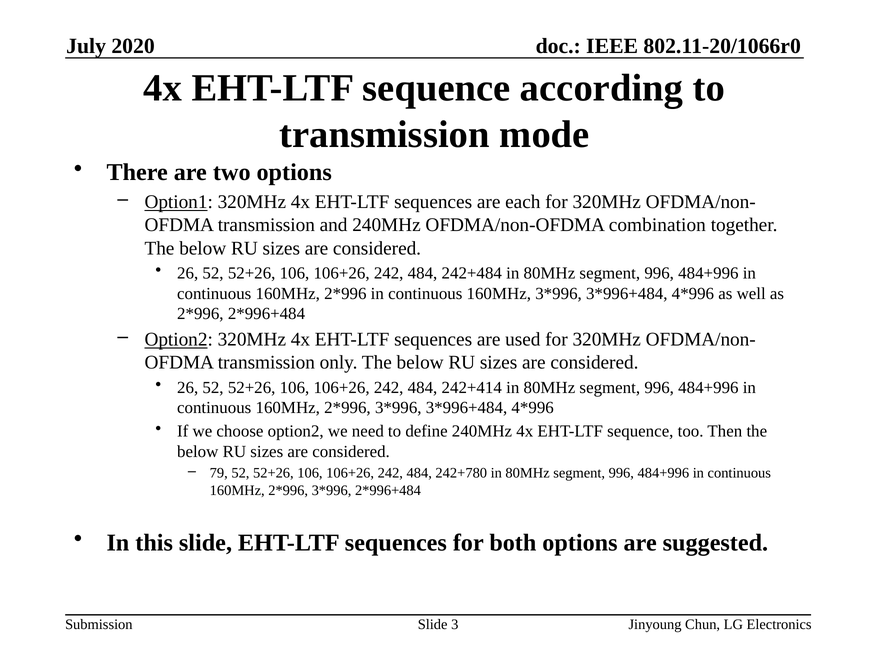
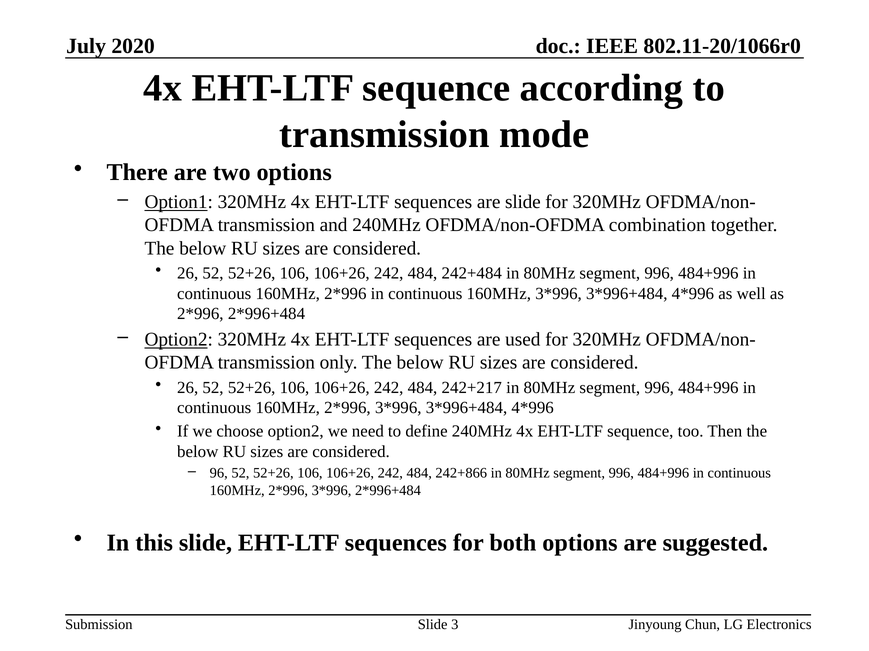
are each: each -> slide (523, 202)
242+414: 242+414 -> 242+217 (472, 388)
79: 79 -> 96 (219, 474)
242+780: 242+780 -> 242+866 (461, 474)
